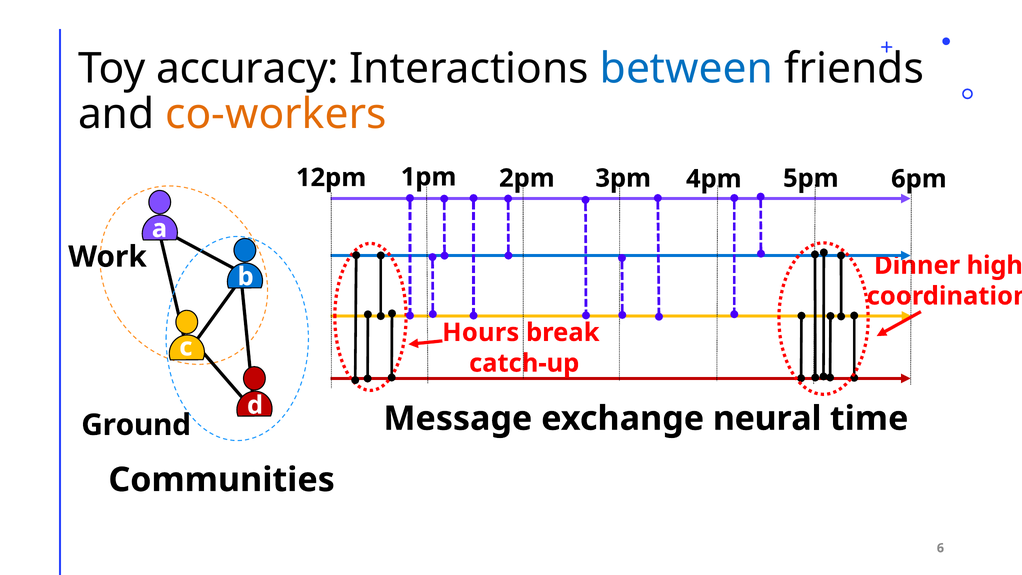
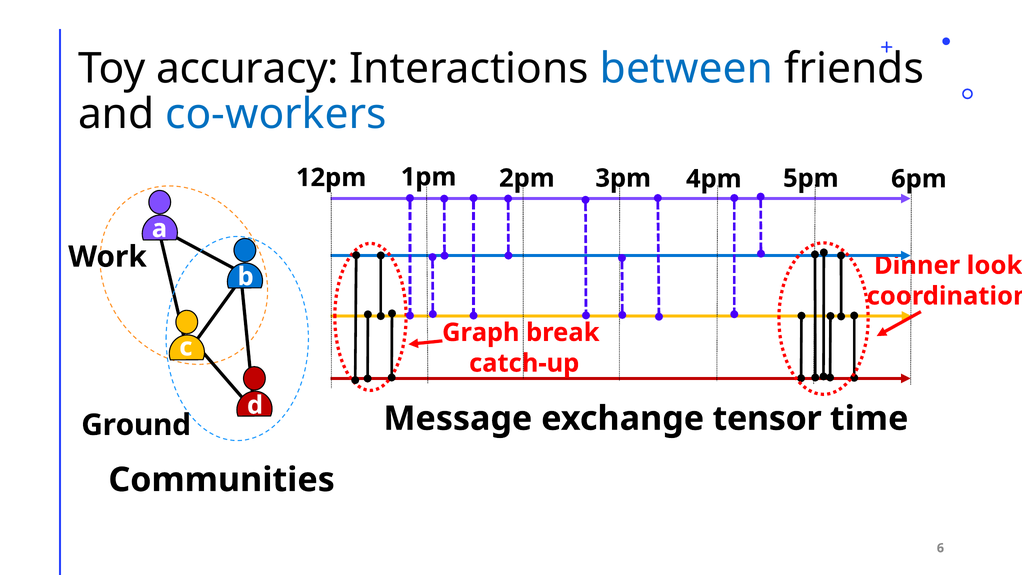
co-workers colour: orange -> blue (276, 114)
high: high -> look (995, 265)
Hours: Hours -> Graph (481, 332)
neural: neural -> tensor (767, 419)
